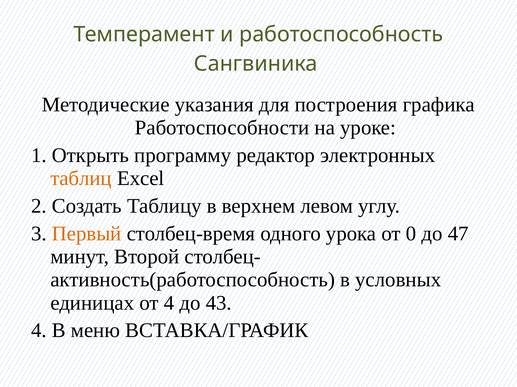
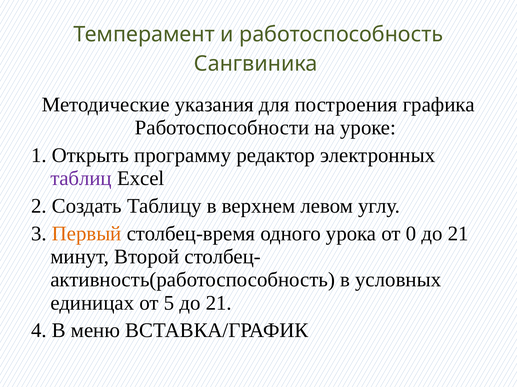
таблиц colour: orange -> purple (81, 179)
0 до 47: 47 -> 21 (458, 234)
от 4: 4 -> 5 (169, 303)
43: 43 -> 21 (219, 303)
